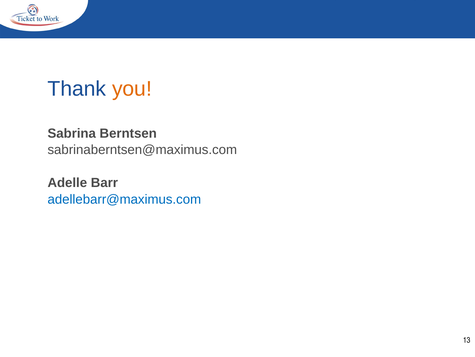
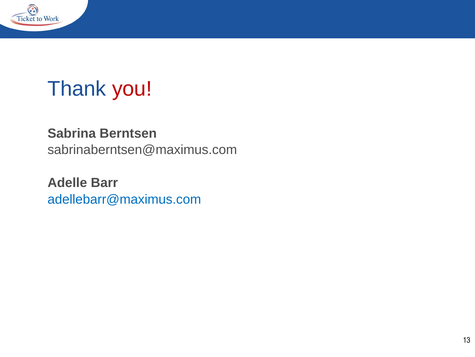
you colour: orange -> red (132, 89)
